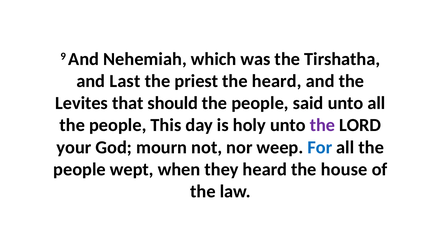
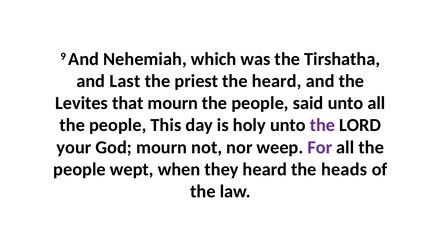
that should: should -> mourn (173, 103)
For colour: blue -> purple (320, 147)
house: house -> heads (344, 169)
